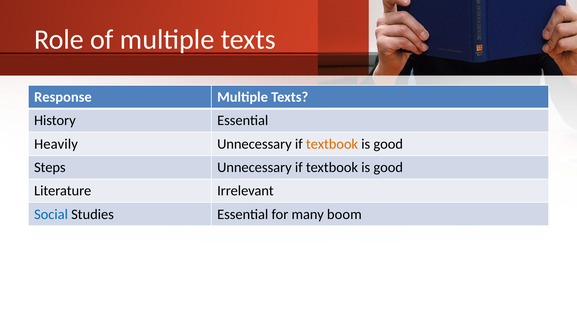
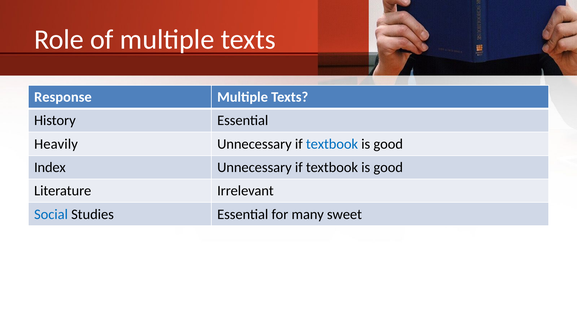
textbook colour: orange -> blue (332, 144)
Steps: Steps -> Index (50, 167)
boom: boom -> sweet (344, 214)
